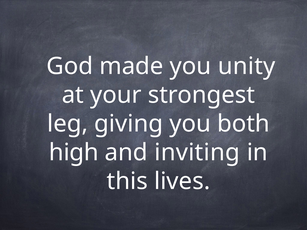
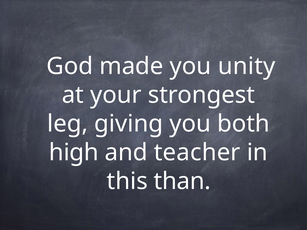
inviting: inviting -> teacher (197, 153)
lives: lives -> than (182, 181)
